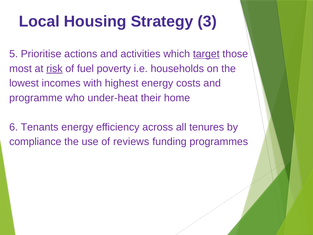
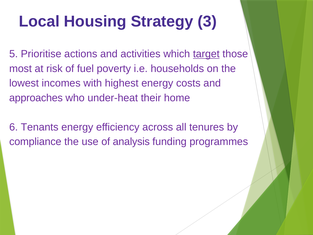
risk underline: present -> none (54, 69)
programme: programme -> approaches (36, 98)
reviews: reviews -> analysis (131, 142)
